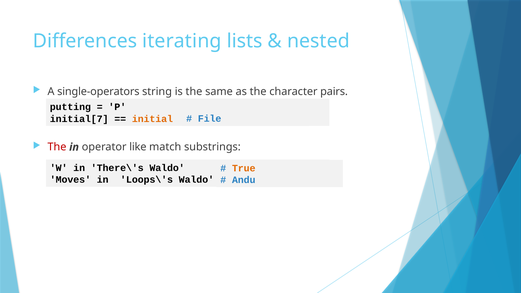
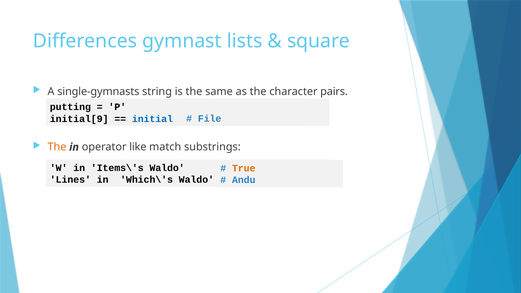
iterating: iterating -> gymnast (182, 41)
nested: nested -> square (319, 41)
single-operators: single-operators -> single-gymnasts (98, 92)
initial[7: initial[7 -> initial[9 (79, 119)
initial colour: orange -> blue (152, 119)
The colour: red -> orange (57, 147)
There\'s: There\'s -> Items\'s (117, 168)
Moves: Moves -> Lines (70, 180)
Loops\'s: Loops\'s -> Which\'s (147, 180)
